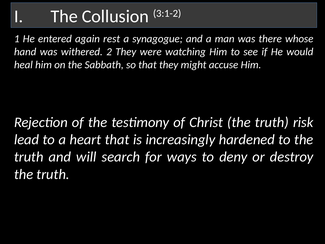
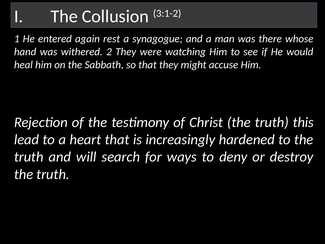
risk: risk -> this (303, 122)
